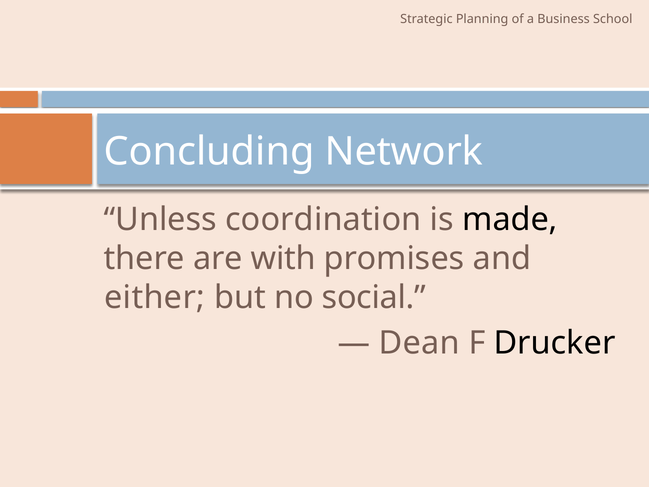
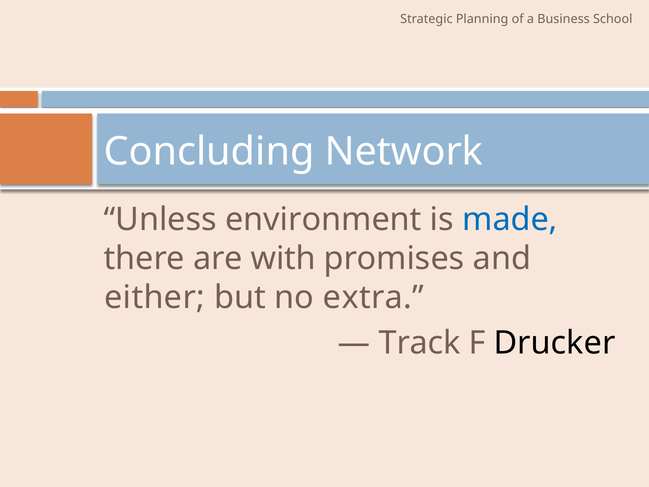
coordination: coordination -> environment (323, 220)
made colour: black -> blue (510, 220)
social: social -> extra (373, 298)
Dean: Dean -> Track (420, 343)
